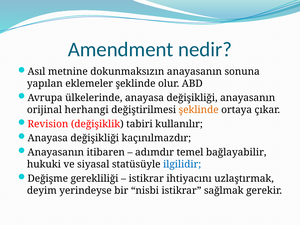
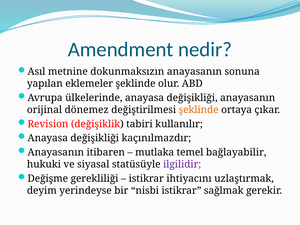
herhangi: herhangi -> dönemez (87, 110)
adımdır: adımdır -> mutlaka (155, 152)
ilgilidir colour: blue -> purple (182, 164)
